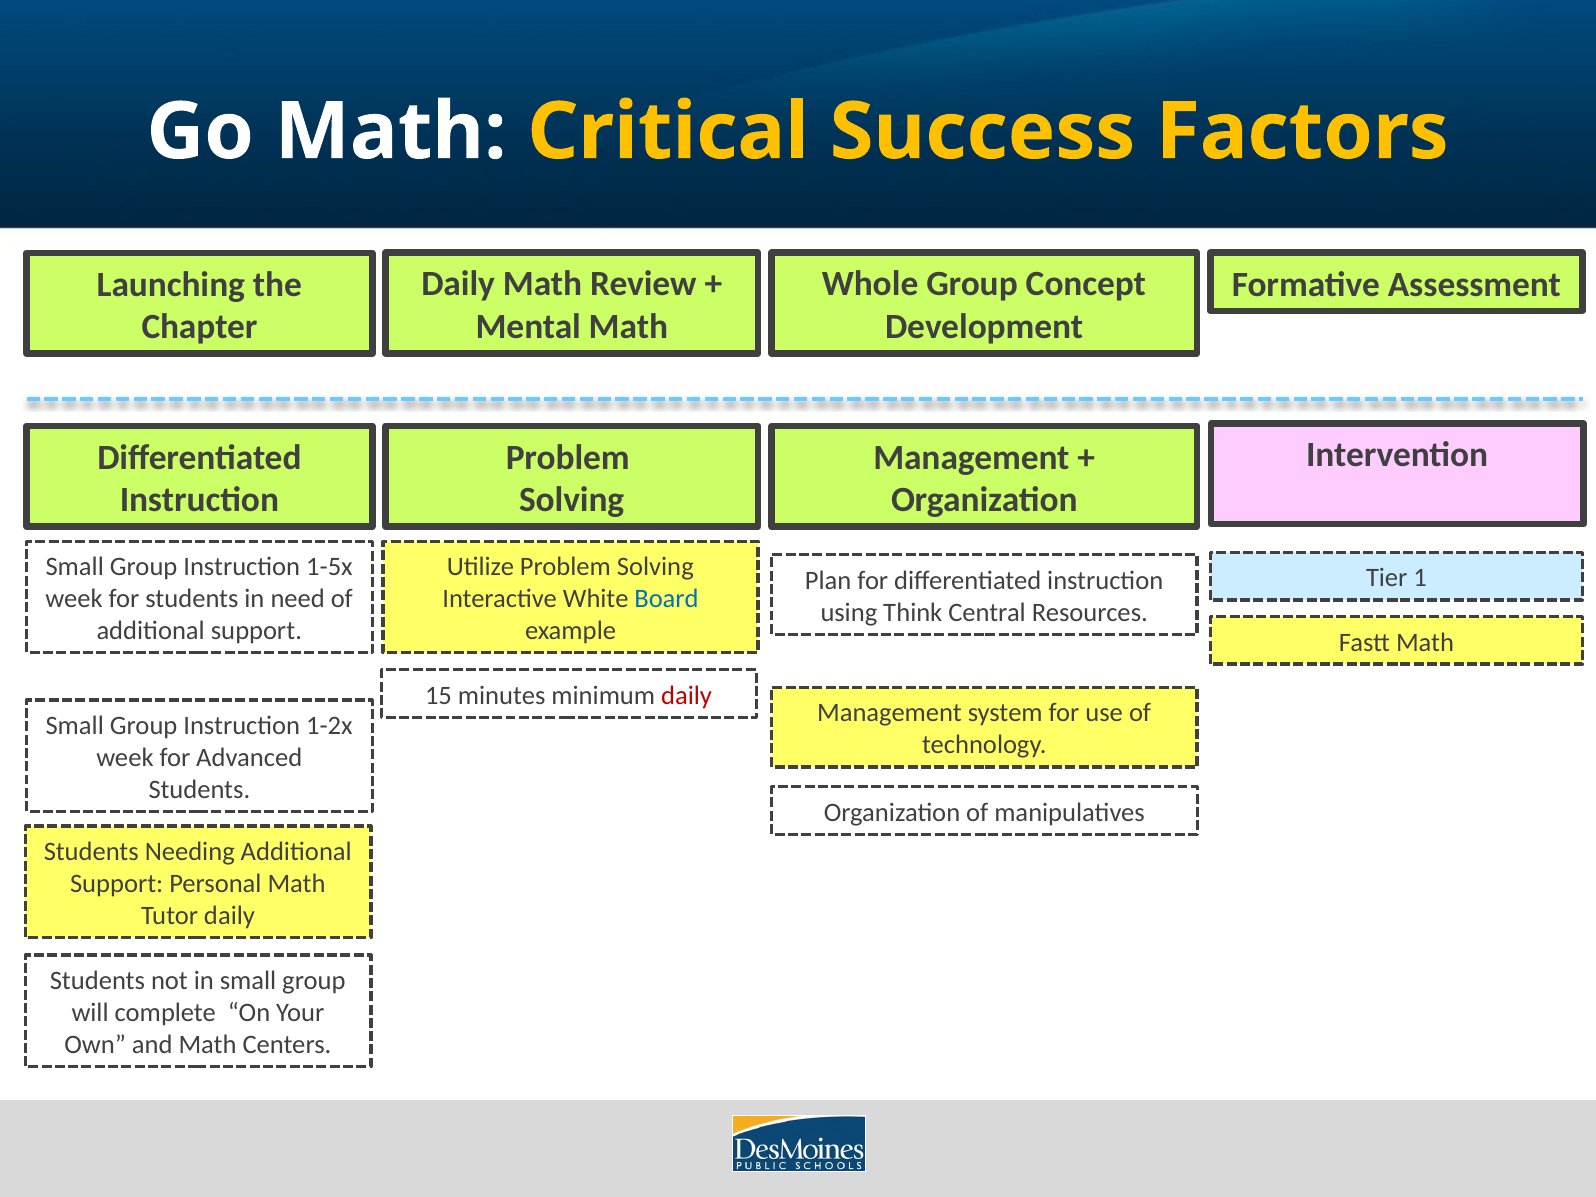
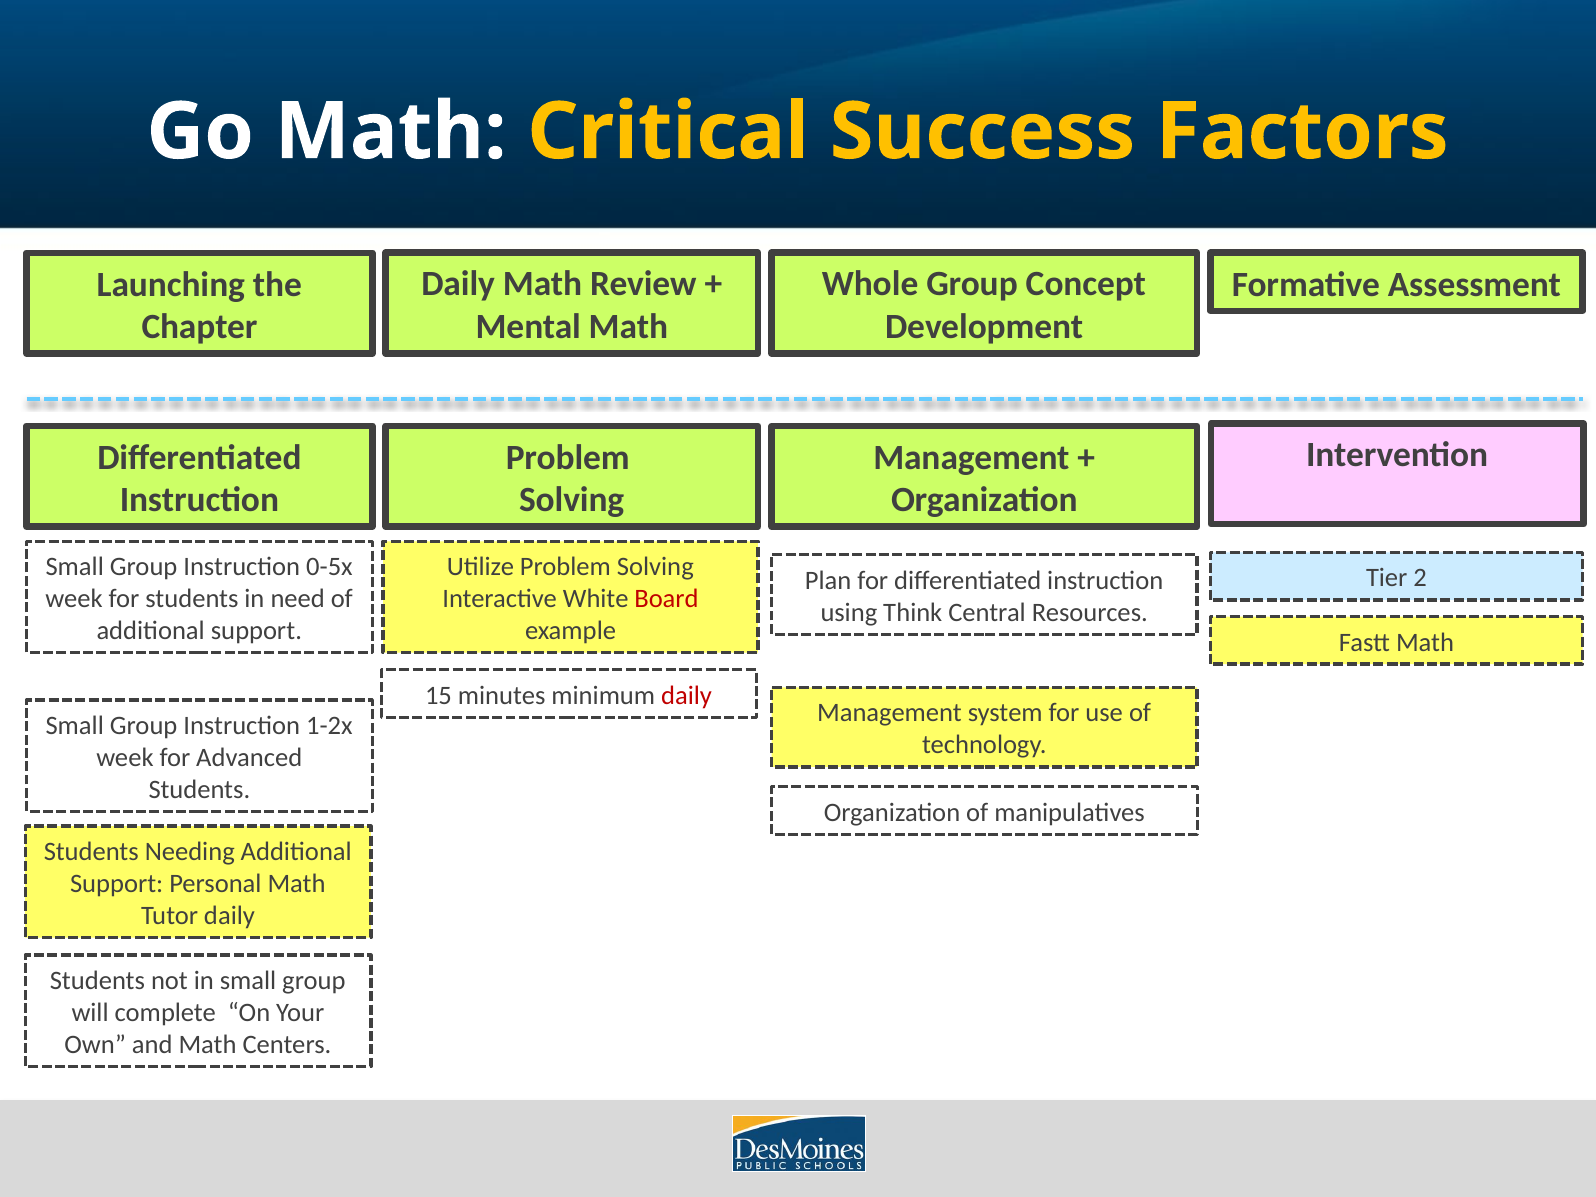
1-5x: 1-5x -> 0-5x (329, 567)
1: 1 -> 2 (1420, 578)
Board colour: blue -> red (666, 599)
